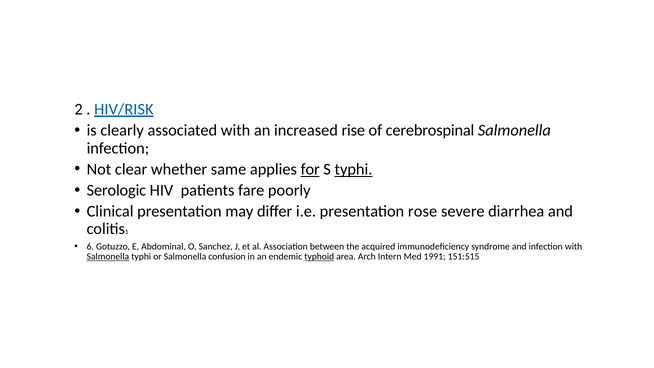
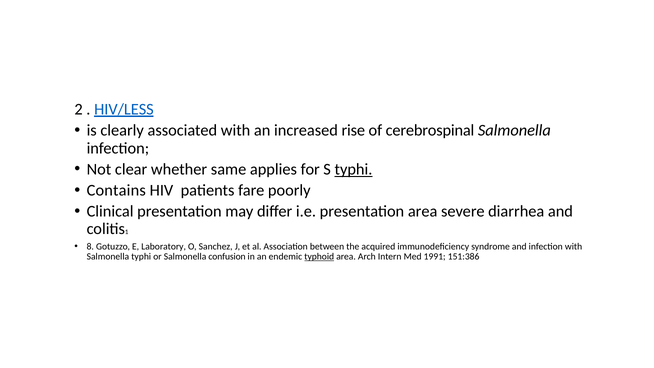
HIV/RISK: HIV/RISK -> HIV/LESS (124, 109)
for underline: present -> none (310, 169)
Serologic: Serologic -> Contains (116, 190)
presentation rose: rose -> area (423, 211)
6: 6 -> 8 (90, 246)
Abdominal: Abdominal -> Laboratory (164, 246)
Salmonella underline: present -> none (108, 257)
151:515: 151:515 -> 151:386 (464, 257)
